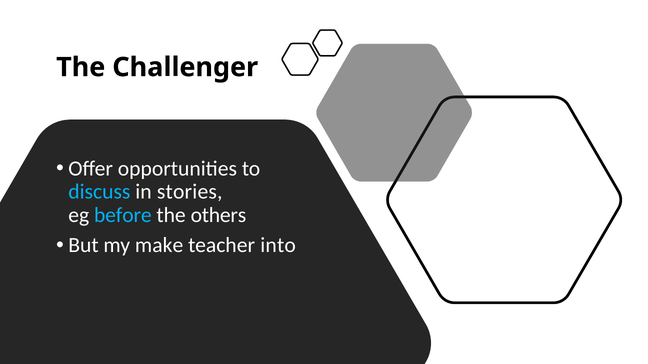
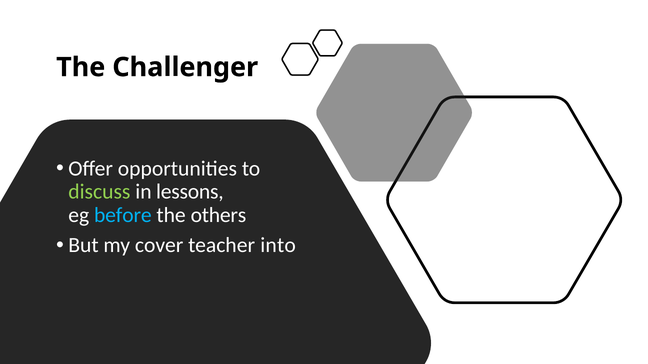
discuss colour: light blue -> light green (99, 192)
stories: stories -> lessons (190, 192)
make: make -> cover (159, 246)
